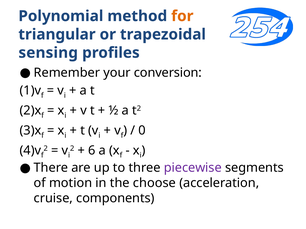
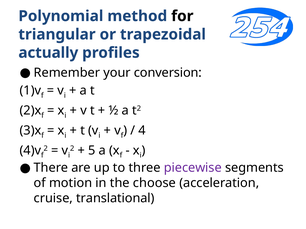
for colour: orange -> black (182, 16)
sensing: sensing -> actually (48, 53)
0: 0 -> 4 (142, 131)
6: 6 -> 5 (92, 151)
components: components -> translational (115, 199)
